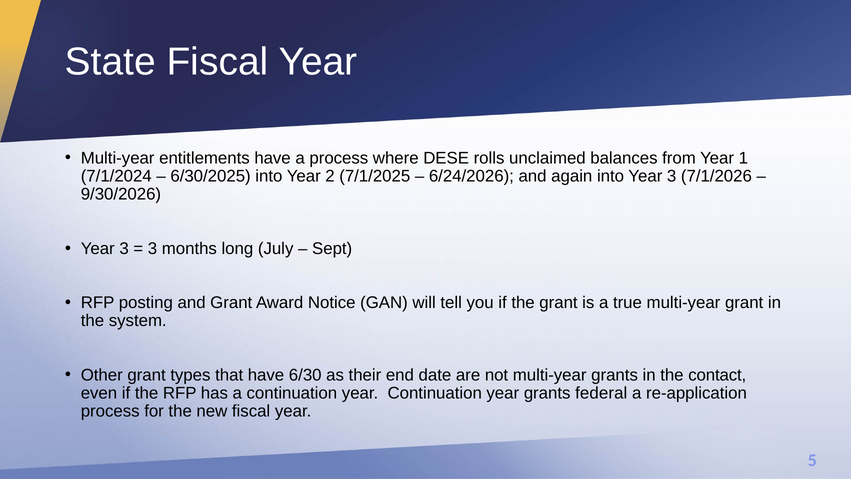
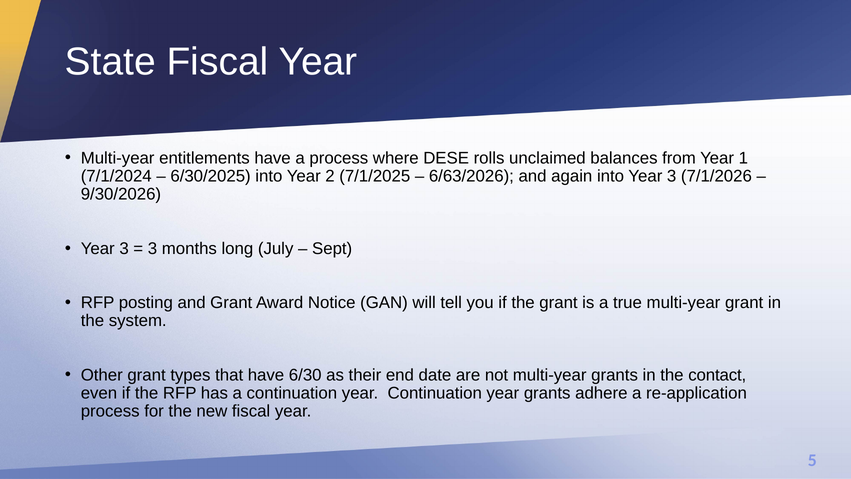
6/24/2026: 6/24/2026 -> 6/63/2026 (471, 176)
federal: federal -> adhere (601, 393)
